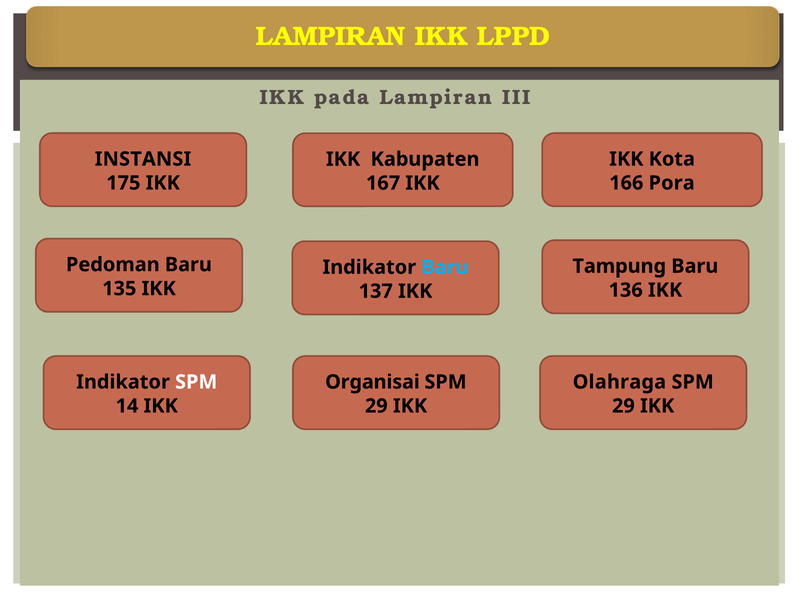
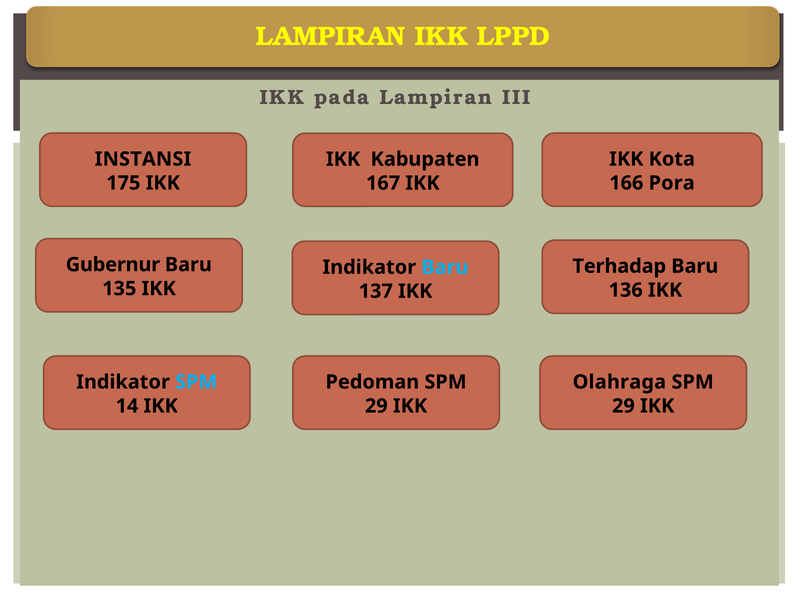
Pedoman: Pedoman -> Gubernur (113, 265)
Tampung: Tampung -> Terhadap (619, 266)
SPM colour: white -> light blue (196, 382)
Organisai: Organisai -> Pedoman (372, 382)
